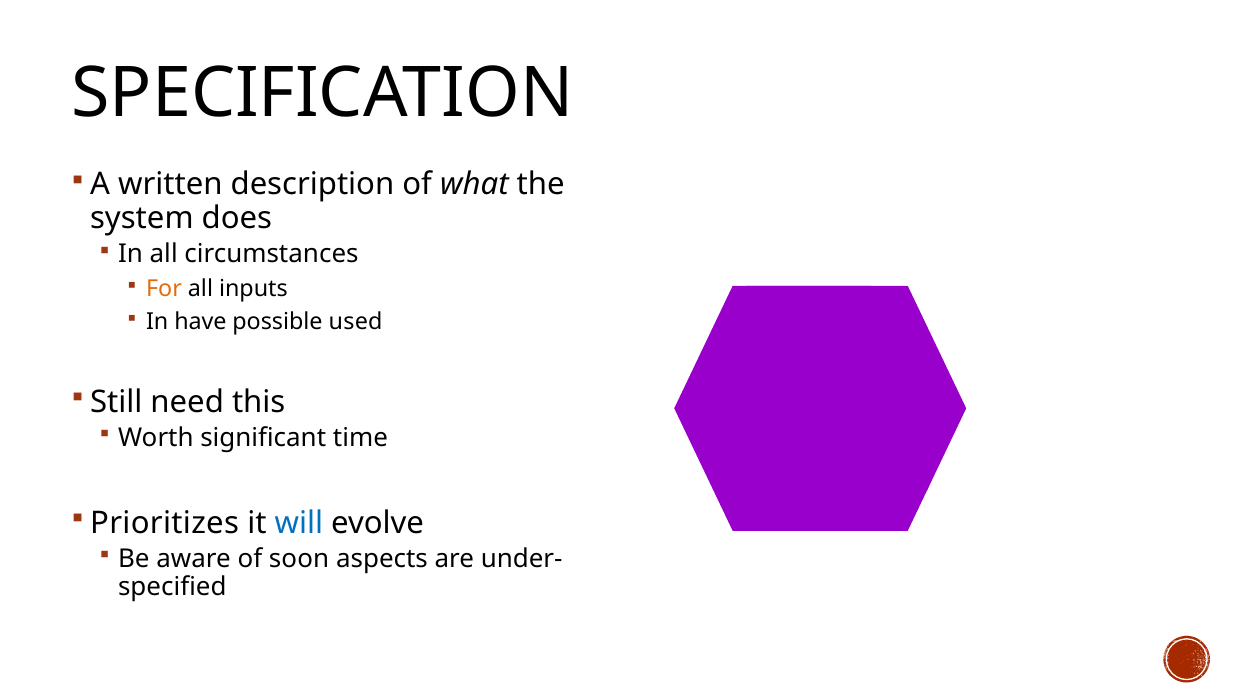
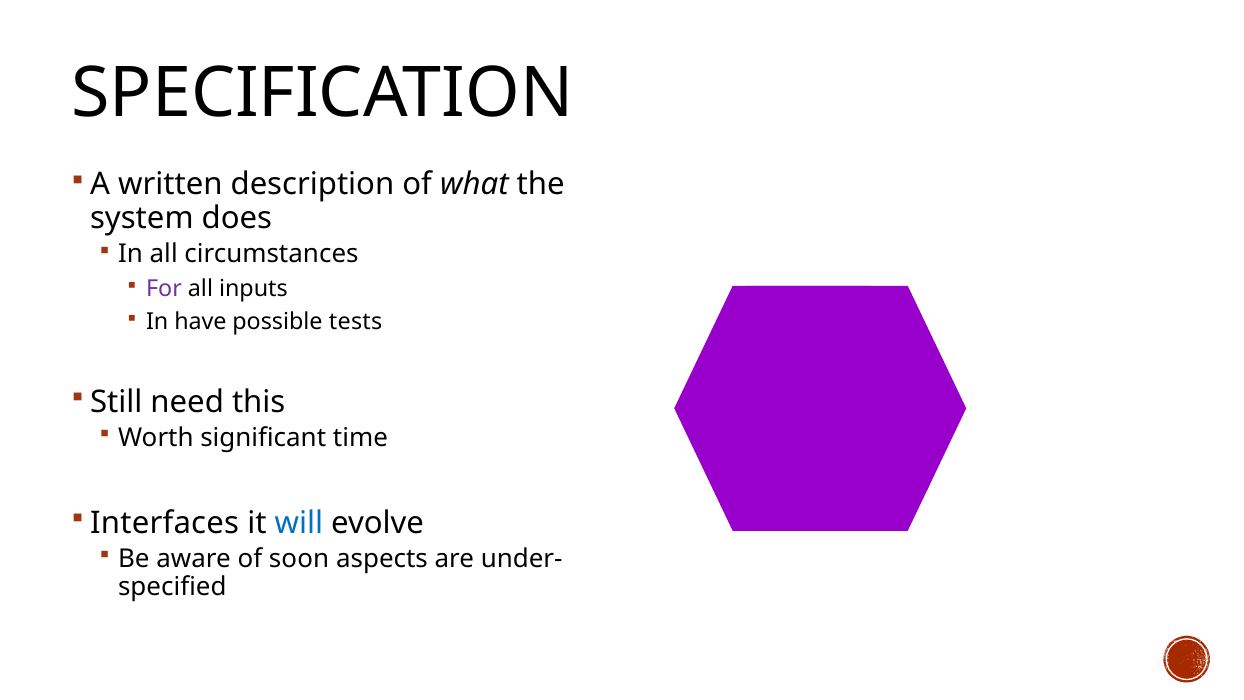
For colour: orange -> purple (164, 289)
used: used -> tests (356, 321)
Prioritizes: Prioritizes -> Interfaces (165, 523)
